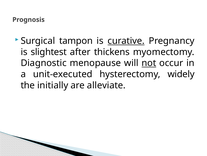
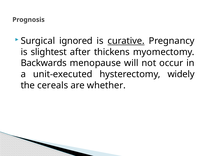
tampon: tampon -> ignored (76, 41)
Diagnostic: Diagnostic -> Backwards (44, 63)
not underline: present -> none (149, 63)
initially: initially -> cereals (53, 85)
alleviate: alleviate -> whether (106, 85)
